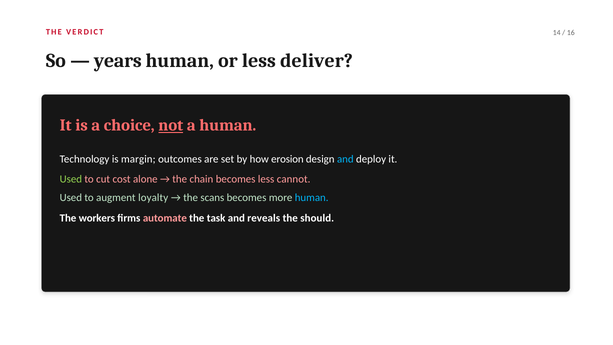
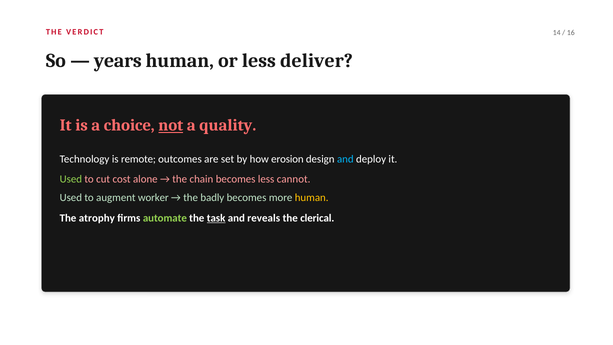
a human: human -> quality (228, 125)
margin: margin -> remote (138, 159)
loyalty: loyalty -> worker (153, 198)
scans: scans -> badly (212, 198)
human colour: light blue -> yellow (312, 198)
workers: workers -> atrophy (97, 218)
automate colour: pink -> light green (165, 218)
task underline: none -> present (216, 218)
should: should -> clerical (317, 218)
